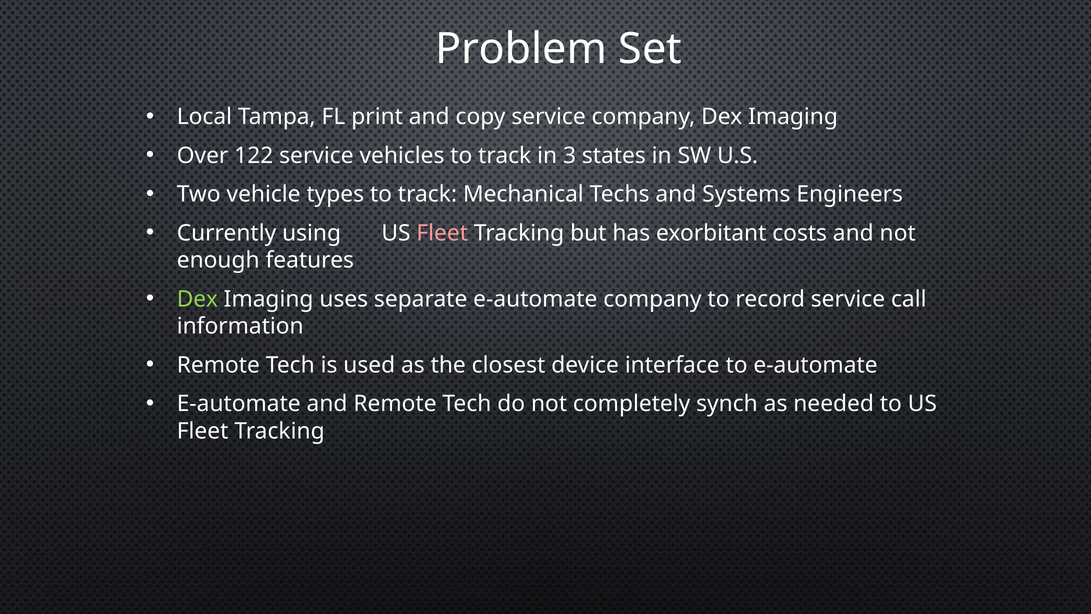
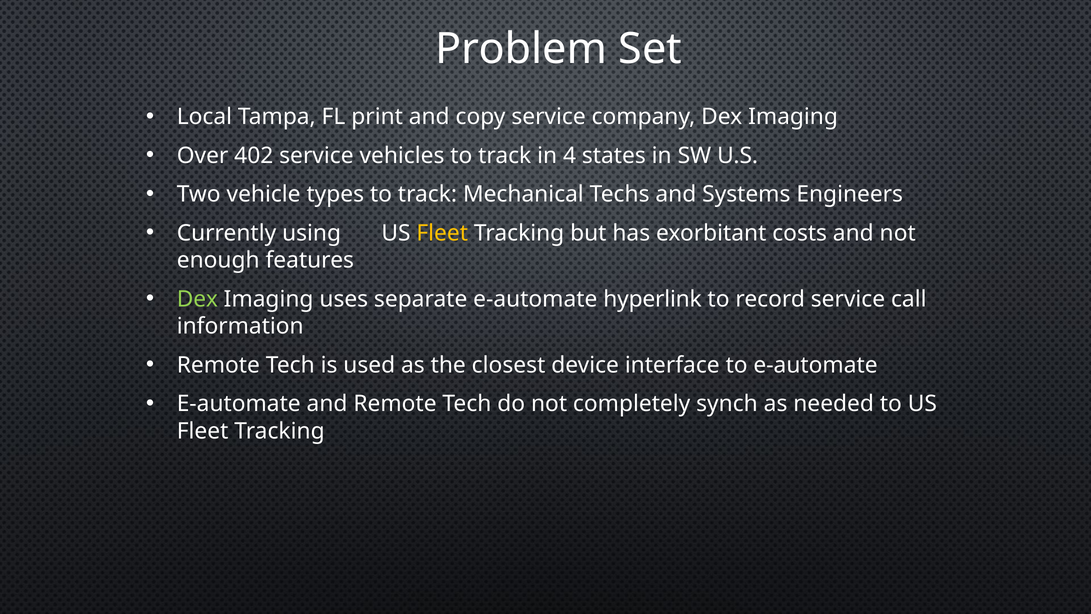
122: 122 -> 402 (254, 156)
3: 3 -> 4 (570, 156)
Fleet colour: pink -> yellow (442, 233)
e-automate company: company -> hyperlink (653, 299)
